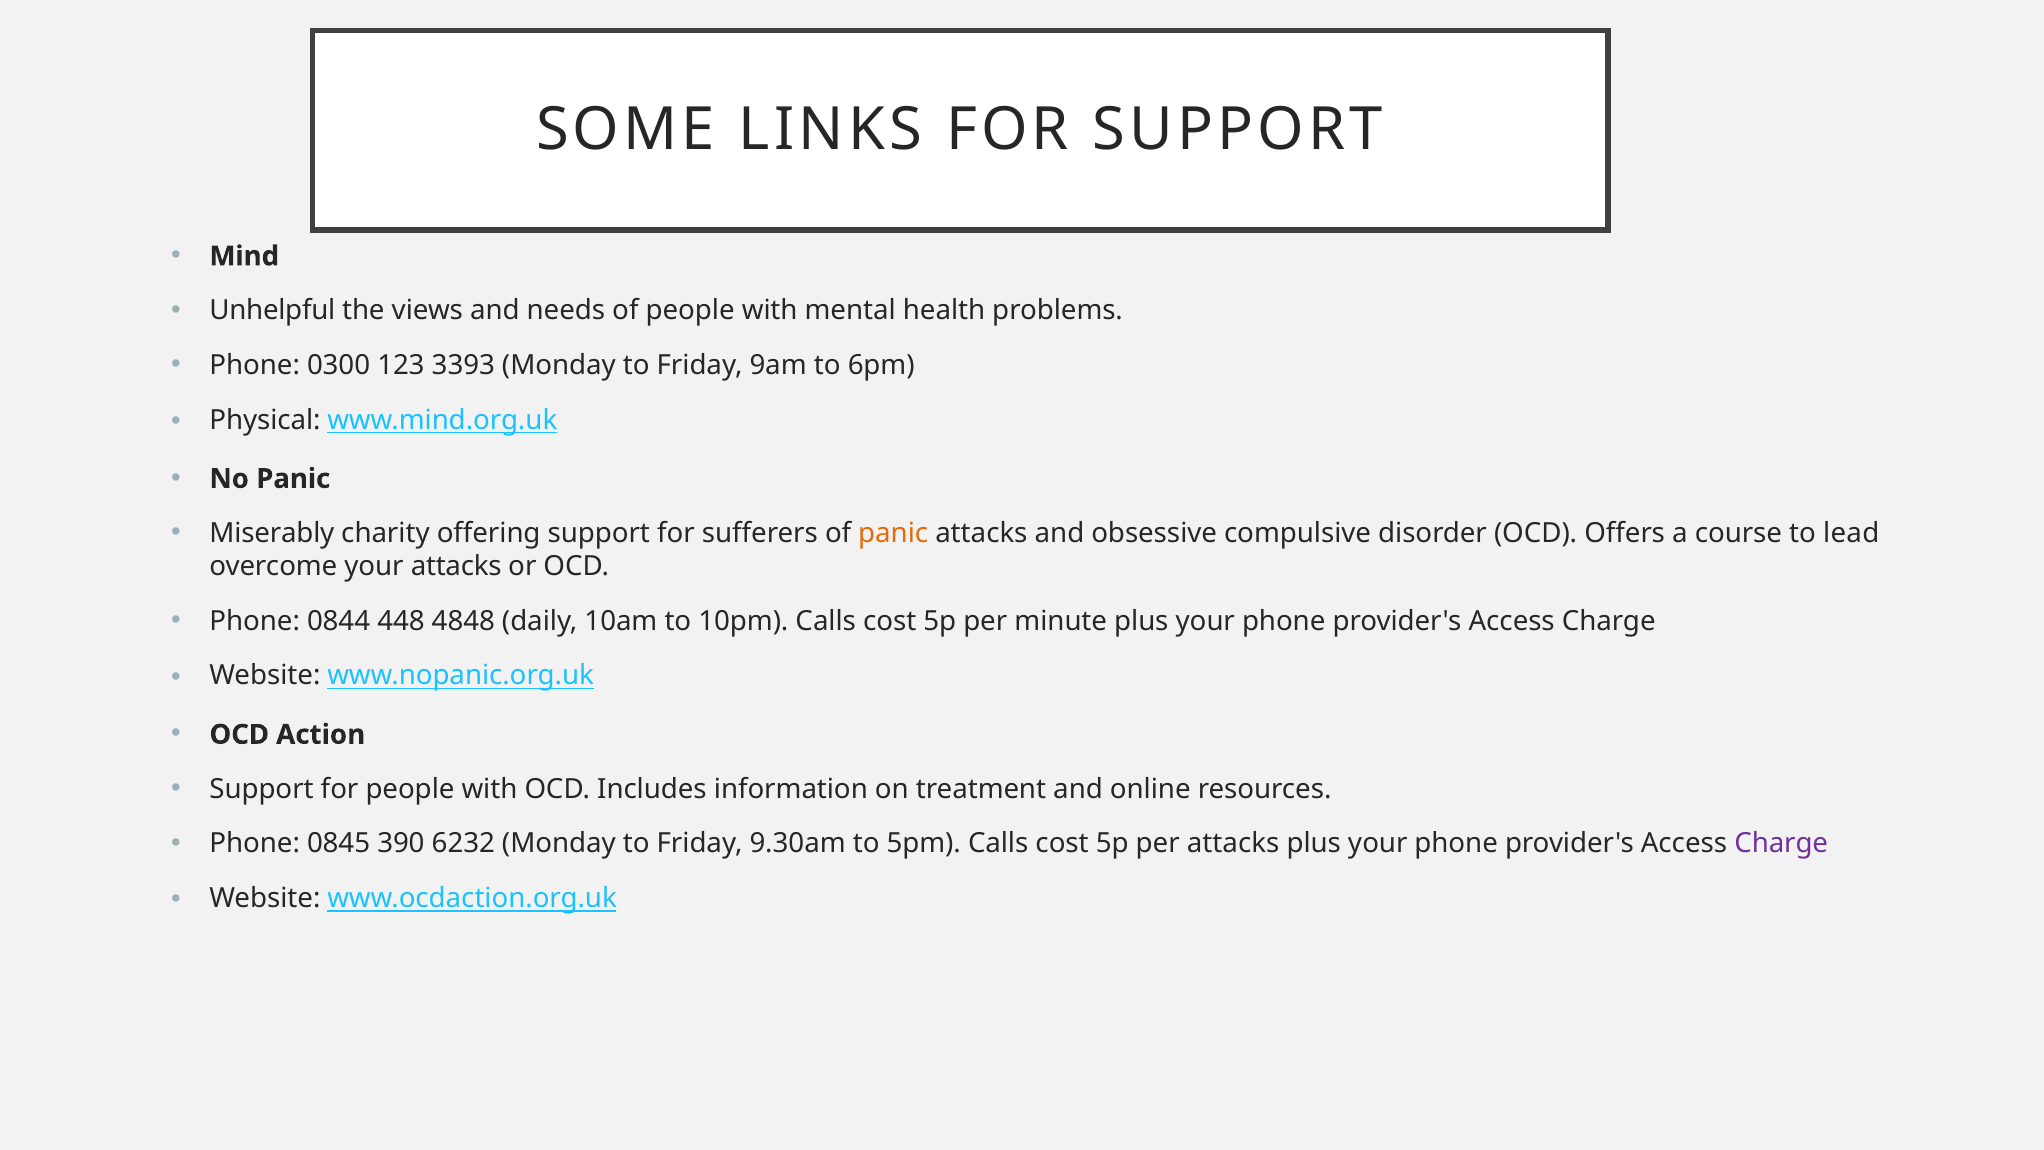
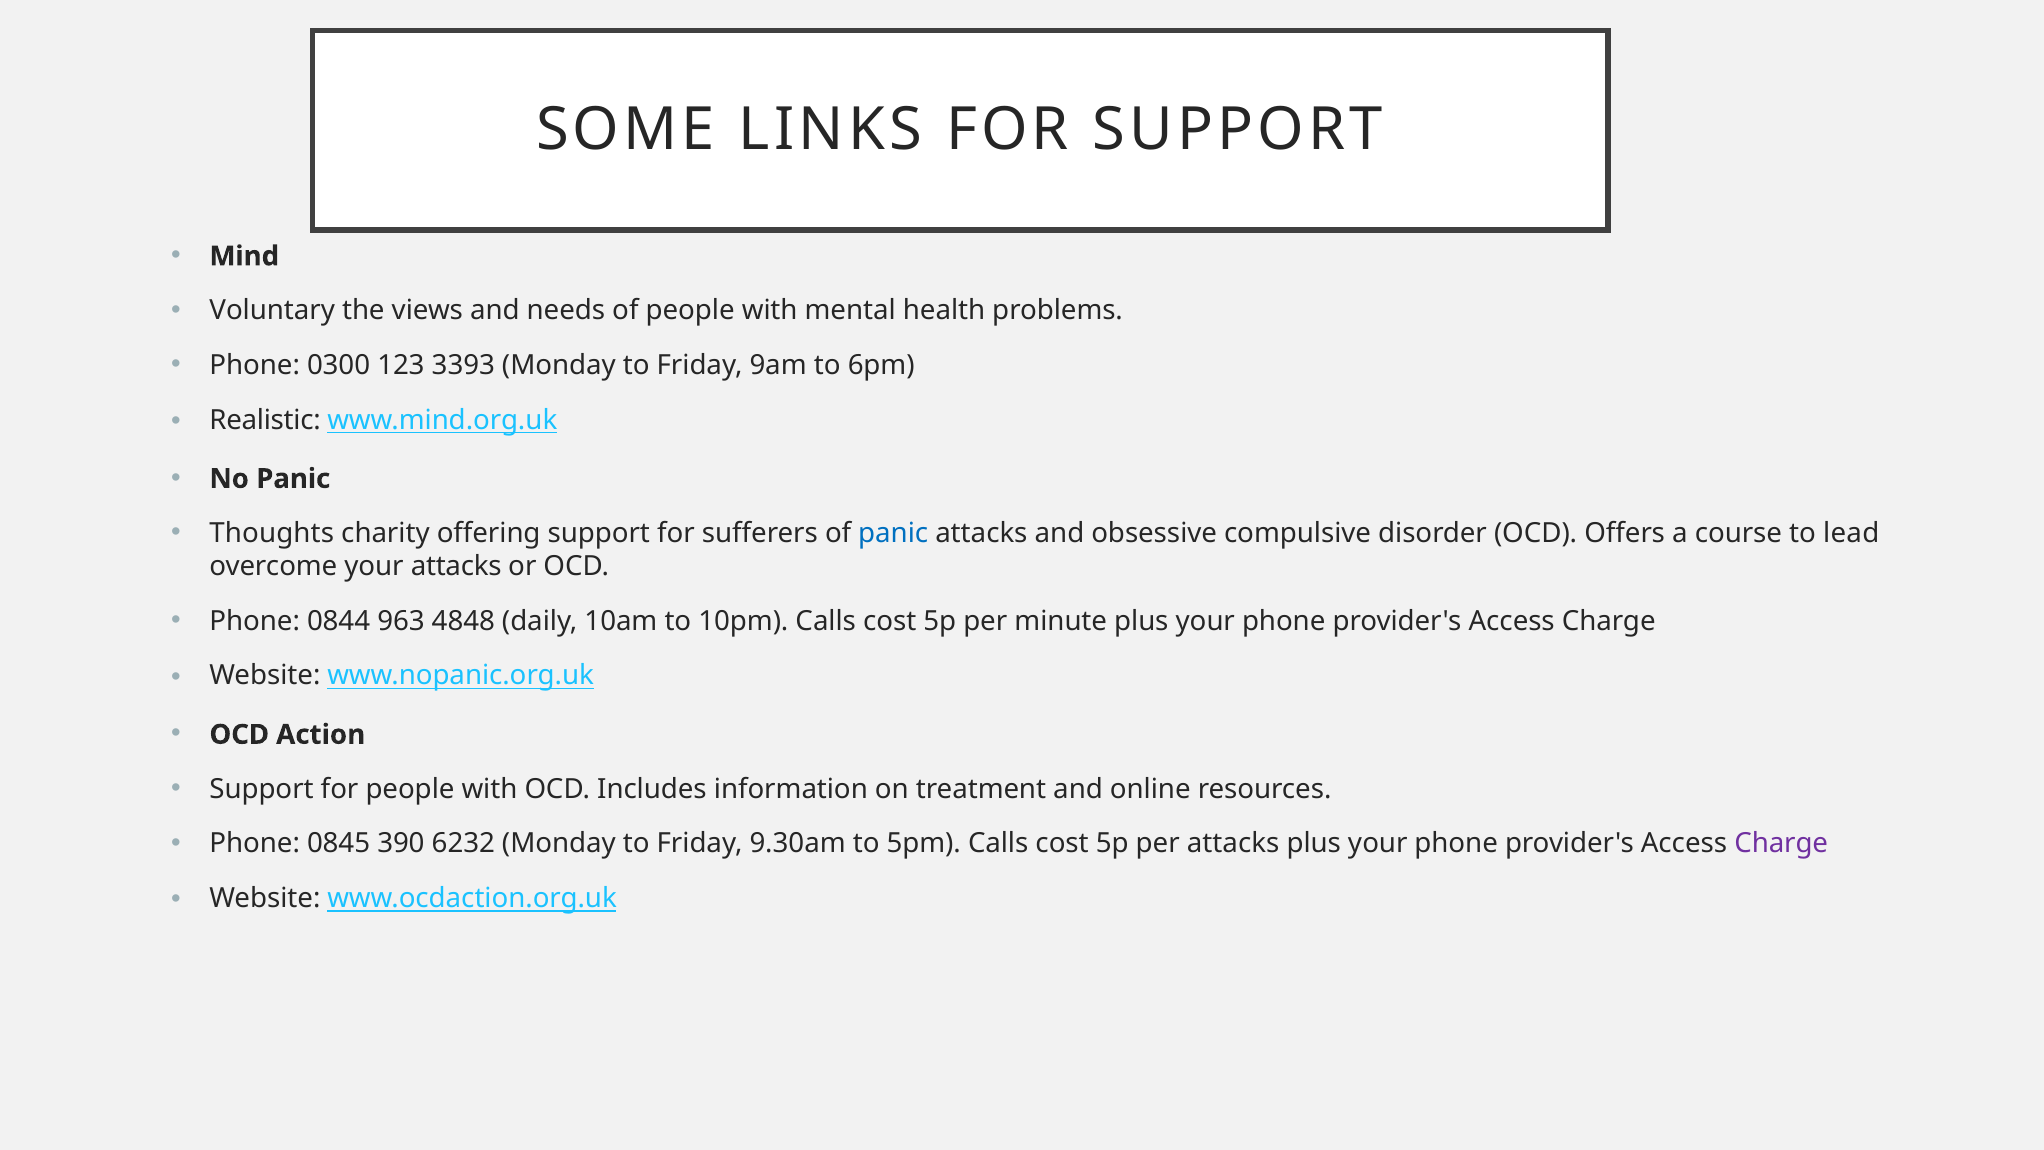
Unhelpful: Unhelpful -> Voluntary (272, 311)
Physical: Physical -> Realistic (265, 420)
Miserably: Miserably -> Thoughts (272, 533)
panic colour: orange -> blue (893, 533)
448: 448 -> 963 (401, 621)
